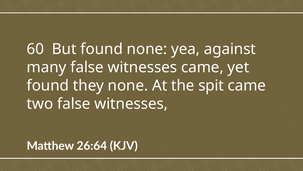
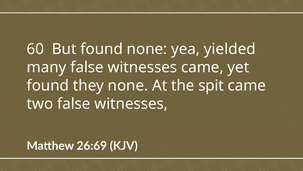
against: against -> yielded (230, 49)
26:64: 26:64 -> 26:69 (92, 146)
